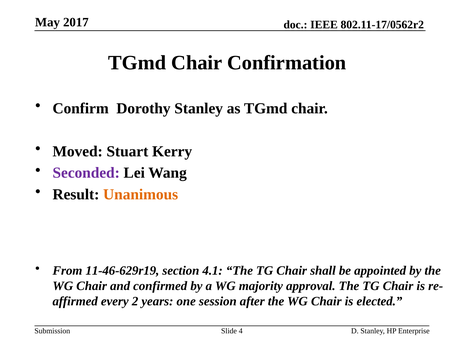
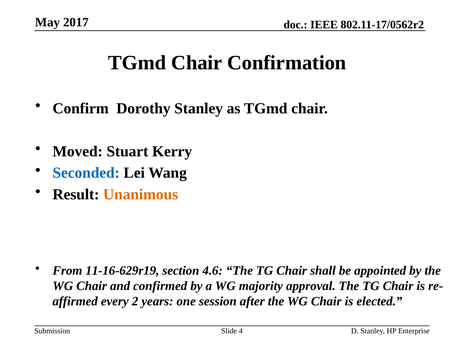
Seconded colour: purple -> blue (86, 173)
11-46-629r19: 11-46-629r19 -> 11-16-629r19 (122, 271)
4.1: 4.1 -> 4.6 (213, 271)
